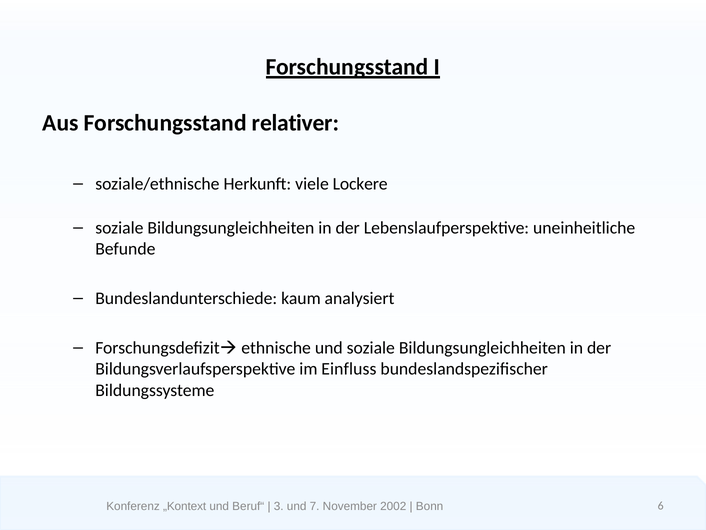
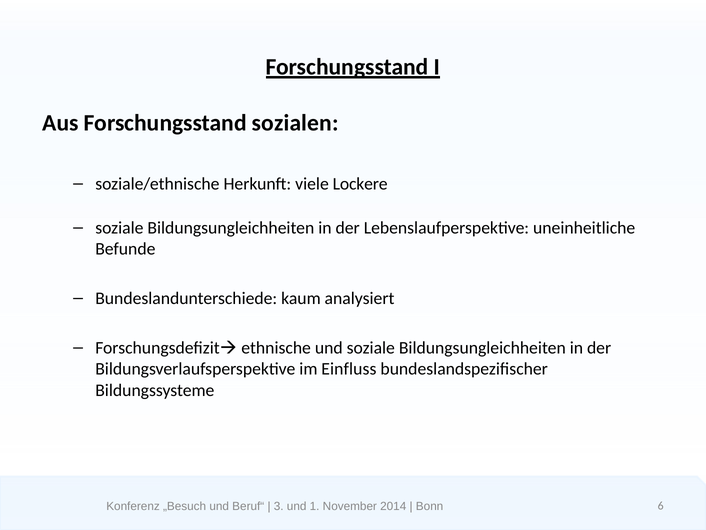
relativer: relativer -> sozialen (295, 123)
„Kontext: „Kontext -> „Besuch (185, 506)
7: 7 -> 1 (315, 506)
2002: 2002 -> 2014 (393, 506)
